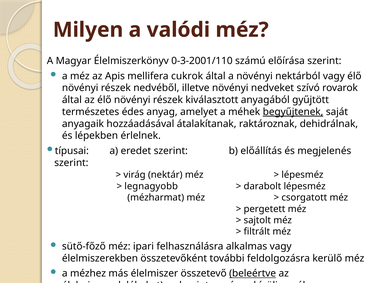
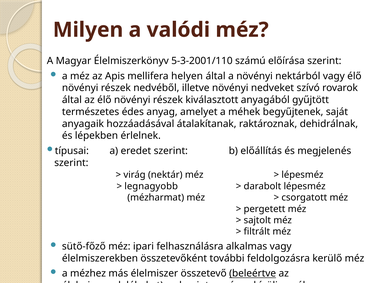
0-3-2001/110: 0-3-2001/110 -> 5-3-2001/110 (202, 61)
cukrok: cukrok -> helyen (187, 76)
begyűjtenek underline: present -> none (293, 112)
